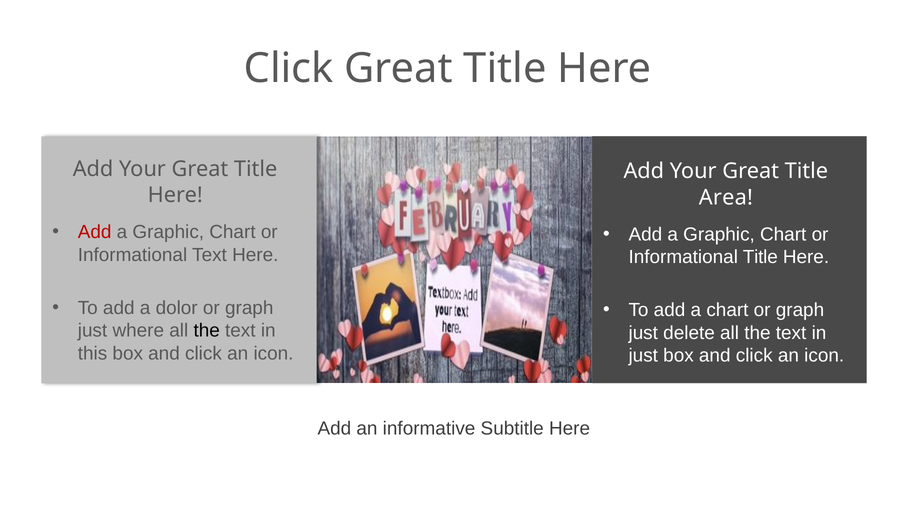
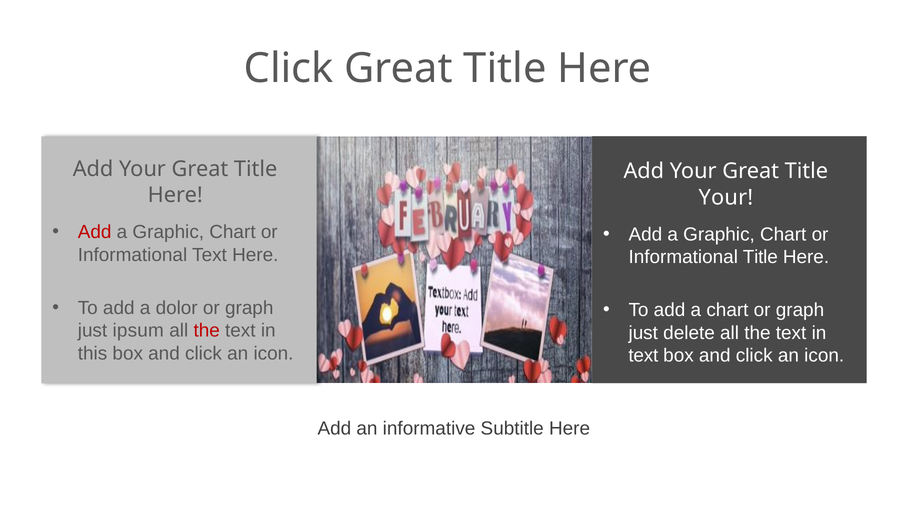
Area: Area -> Your (726, 197)
where: where -> ipsum (138, 330)
the colour: black -> red (207, 330)
just: just -> text (643, 355)
